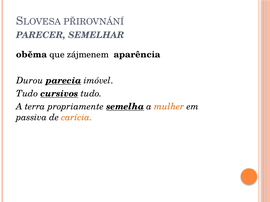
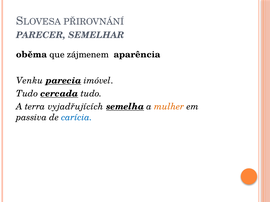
Durou: Durou -> Venku (30, 81)
cursivos: cursivos -> cercada (59, 94)
propriamente: propriamente -> vyjadřujících (76, 107)
carícia colour: orange -> blue (77, 118)
